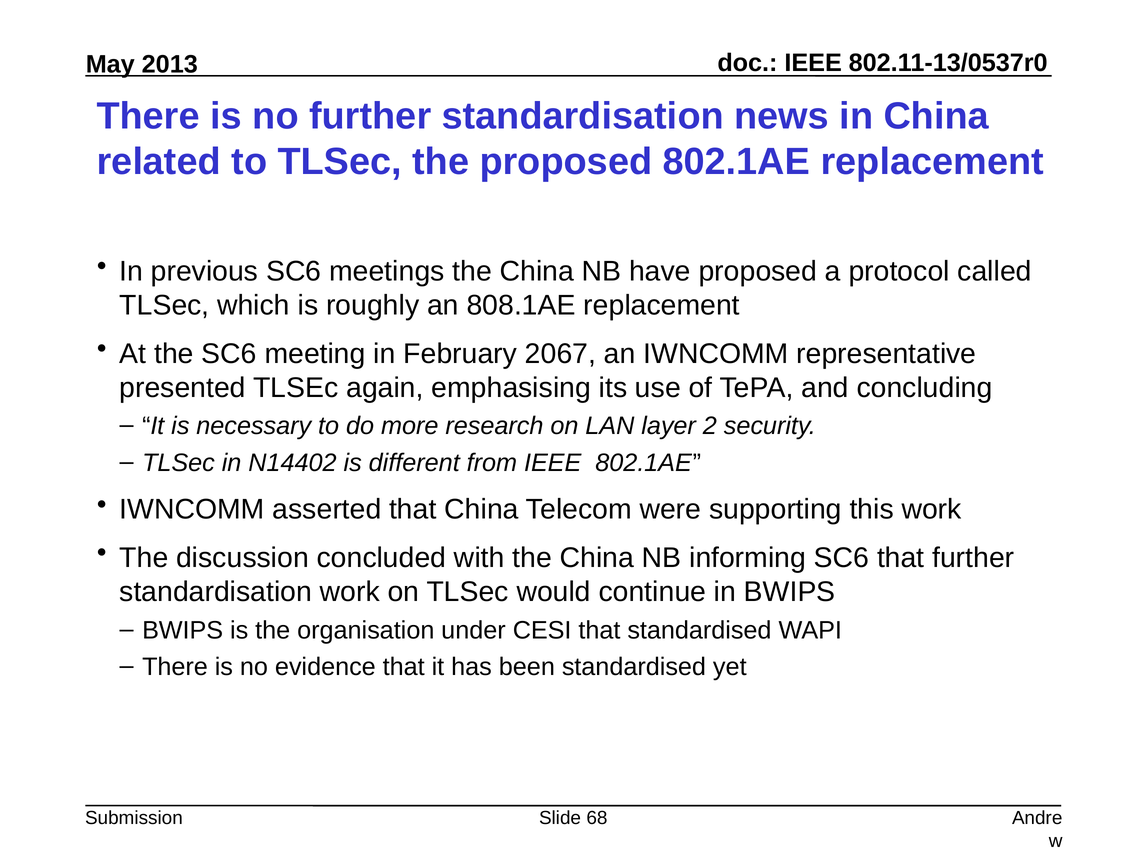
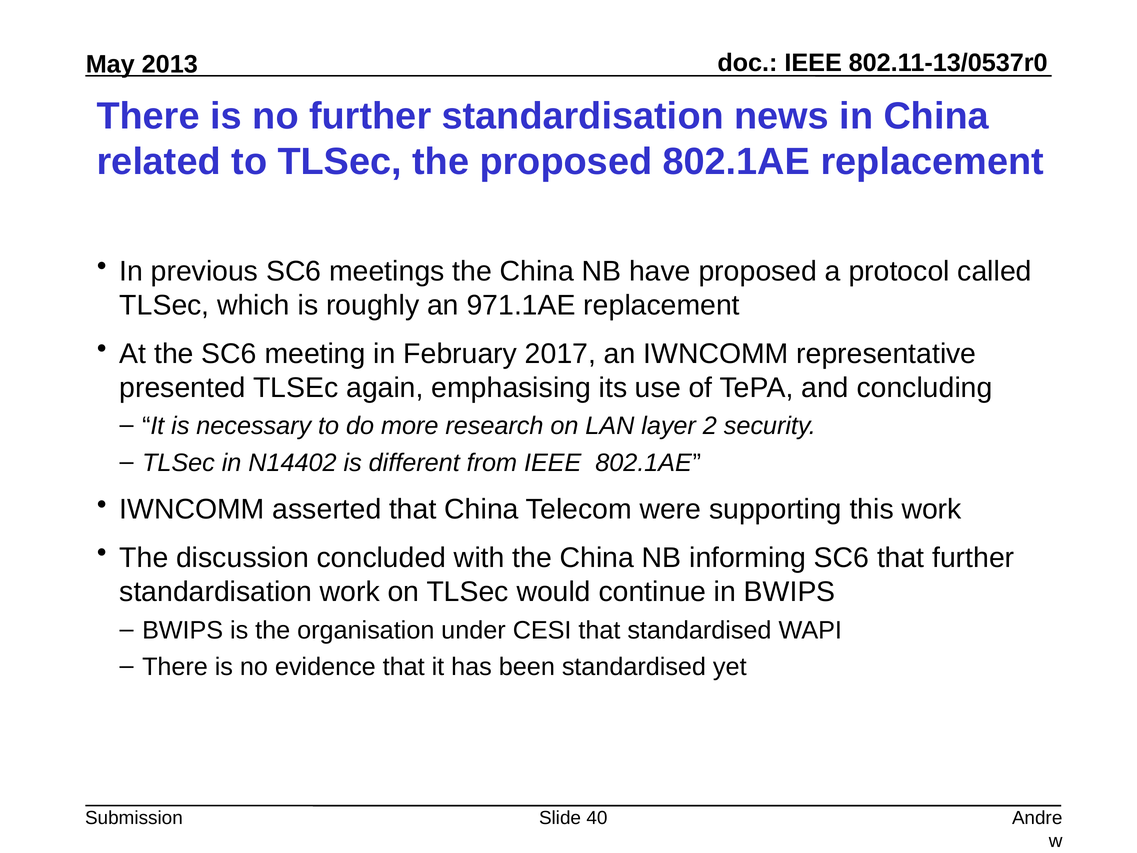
808.1AE: 808.1AE -> 971.1AE (521, 305)
2067: 2067 -> 2017 (560, 354)
68: 68 -> 40 (597, 818)
